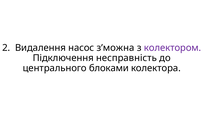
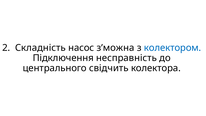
Видалення: Видалення -> Складність (40, 48)
колектором colour: purple -> blue (173, 48)
блоками: блоками -> свідчить (109, 68)
